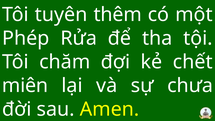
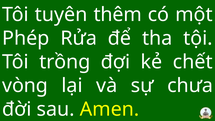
chăm: chăm -> trồng (65, 62)
miên: miên -> vòng (25, 85)
